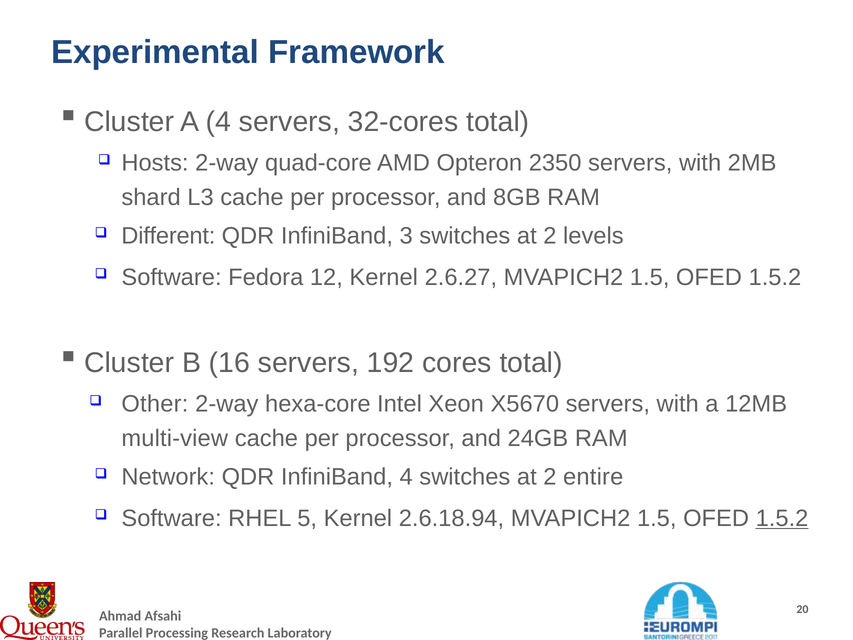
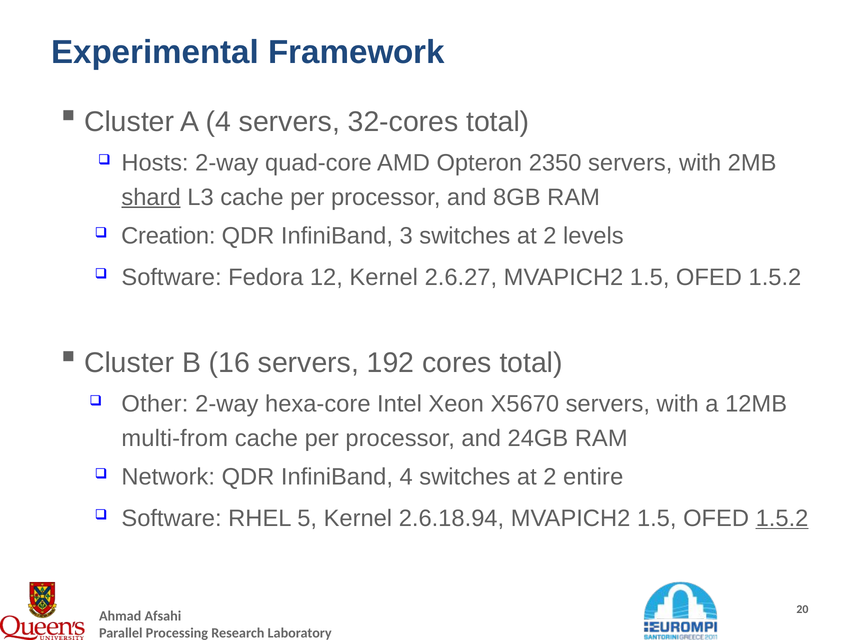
shard underline: none -> present (151, 197)
Different: Different -> Creation (168, 236)
multi-view: multi-view -> multi-from (175, 438)
